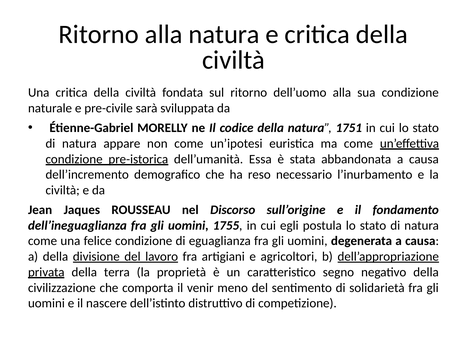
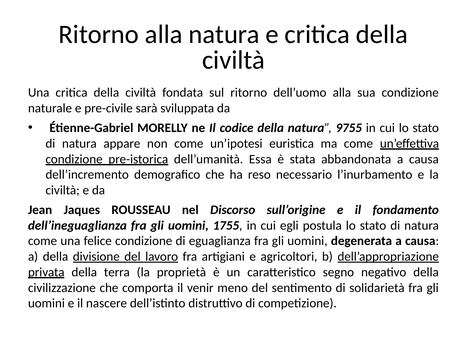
1751: 1751 -> 9755 (349, 128)
